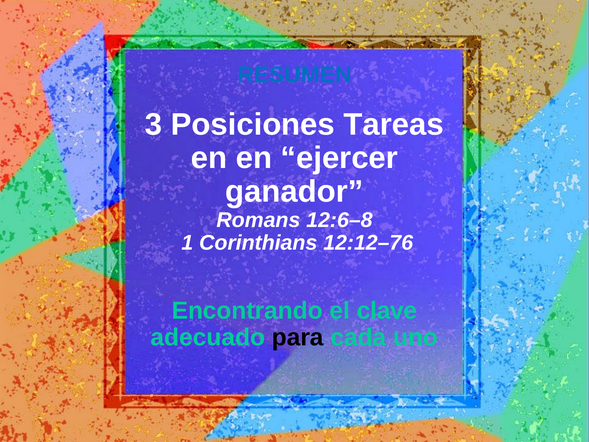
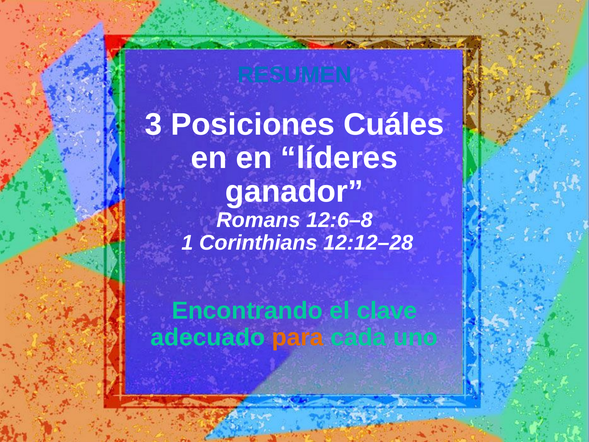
Tareas: Tareas -> Cuáles (394, 124)
ejercer: ejercer -> líderes (339, 158)
12:12–76: 12:12–76 -> 12:12–28 (368, 243)
para colour: black -> orange (298, 337)
